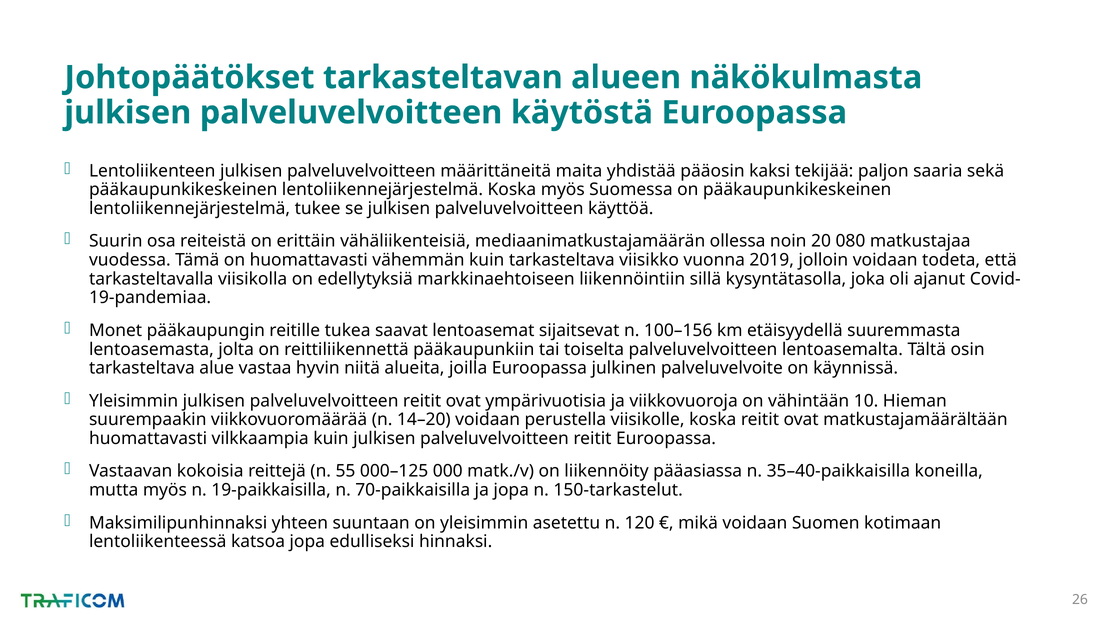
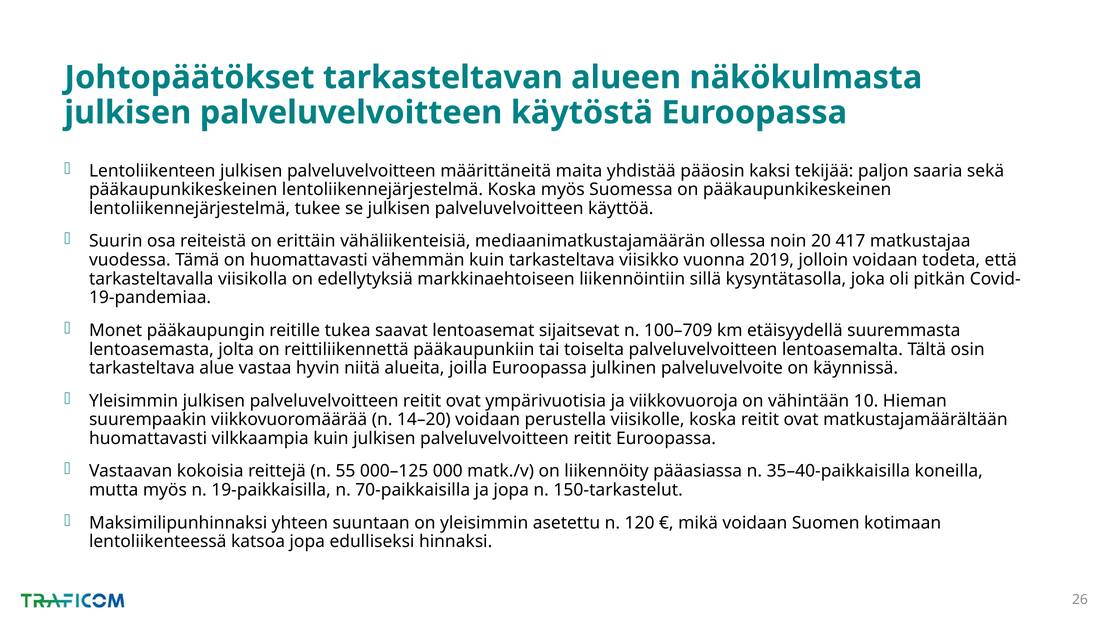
080: 080 -> 417 (850, 241)
ajanut: ajanut -> pitkän (939, 279)
100–156: 100–156 -> 100–709 (678, 331)
